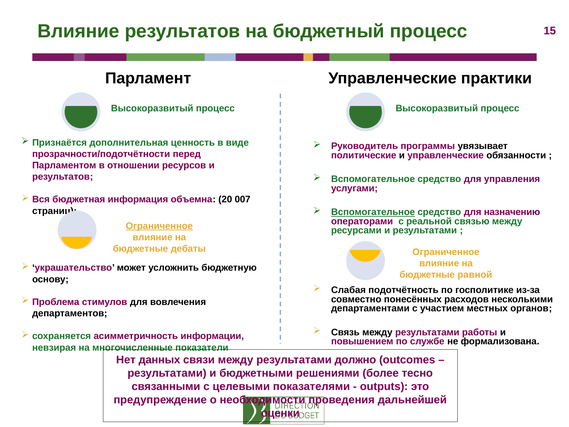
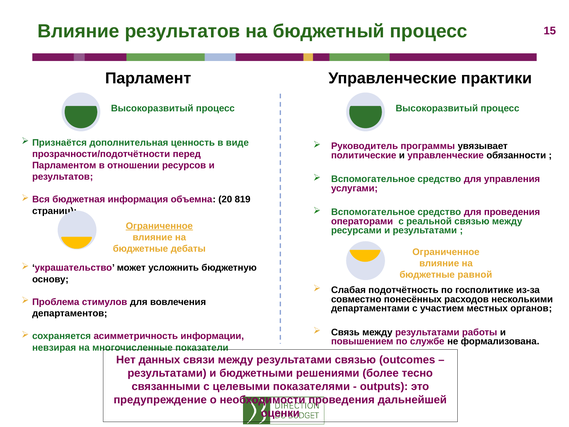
007: 007 -> 819 (243, 199)
Вспомогательное underline: present -> none (373, 212)
для назначению: назначению -> проведения (512, 212)
результатами должно: должно -> связью (355, 360)
